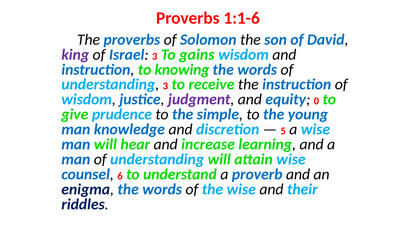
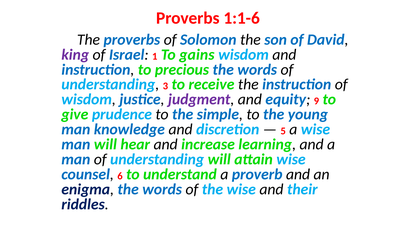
Israel 3: 3 -> 1 (155, 56)
knowing: knowing -> precious (182, 70)
0: 0 -> 9 (316, 101)
